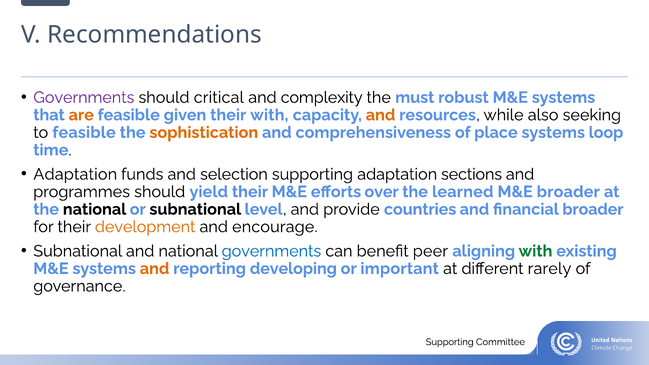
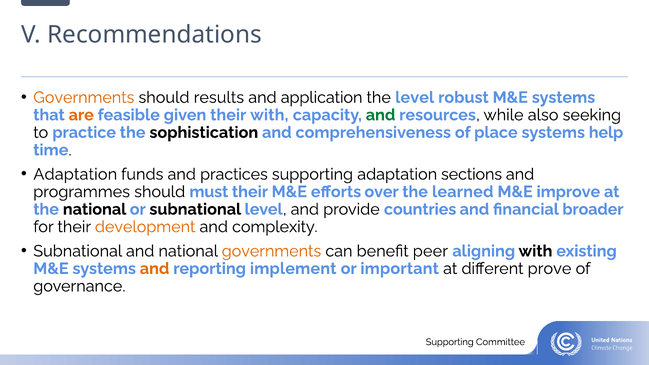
Governments colour: purple -> orange (84, 97)
critical: critical -> results (219, 97)
complexity: complexity -> application (322, 97)
the must: must -> level (415, 97)
and colour: orange -> green (381, 115)
to feasible: feasible -> practice (84, 133)
sophistication colour: orange -> black (204, 133)
loop: loop -> help (606, 133)
selection: selection -> practices (234, 174)
yield: yield -> must (209, 192)
M&E broader: broader -> improve (568, 192)
encourage: encourage -> complexity (275, 227)
governments colour: blue -> orange (271, 251)
with colour: green -> black (535, 251)
developing: developing -> implement (293, 269)
rarely: rarely -> prove (550, 269)
